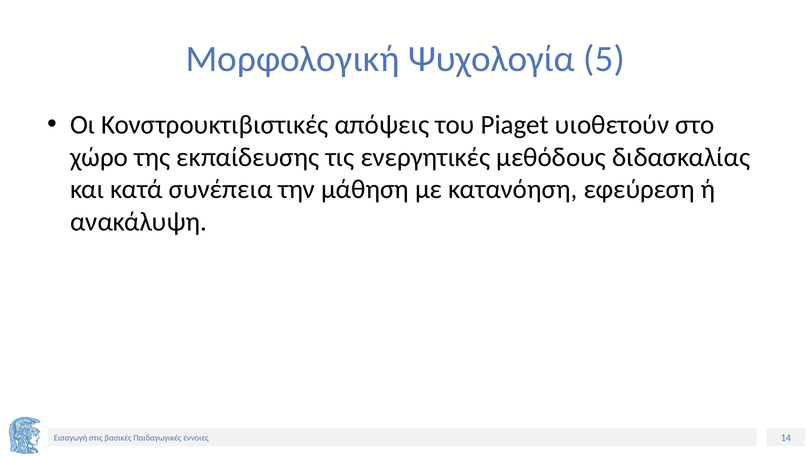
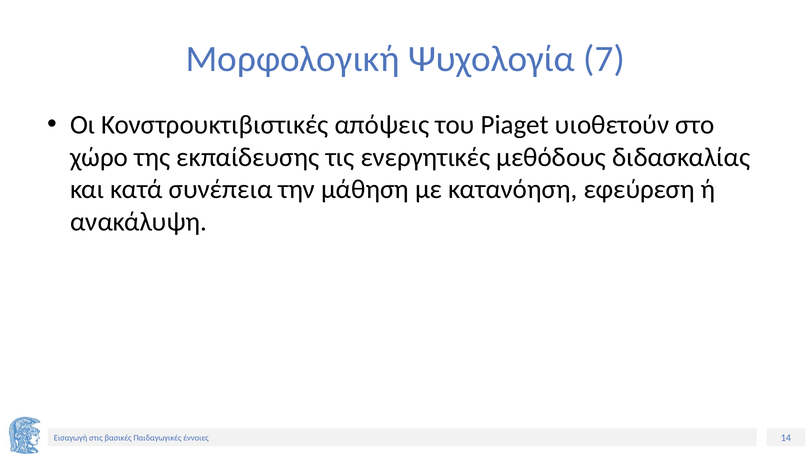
5: 5 -> 7 (604, 59)
